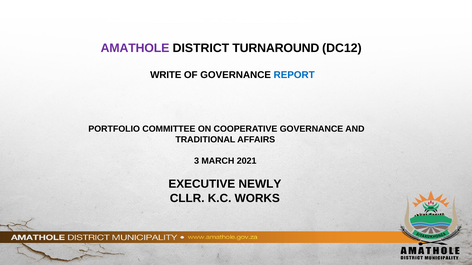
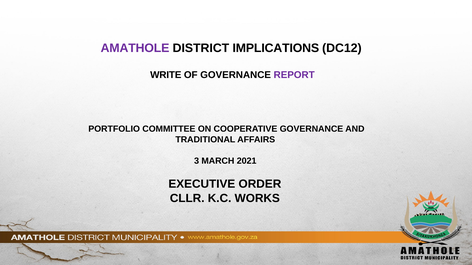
TURNAROUND: TURNAROUND -> IMPLICATIONS (276, 48)
REPORT colour: blue -> purple (294, 75)
NEWLY: NEWLY -> ORDER (260, 184)
